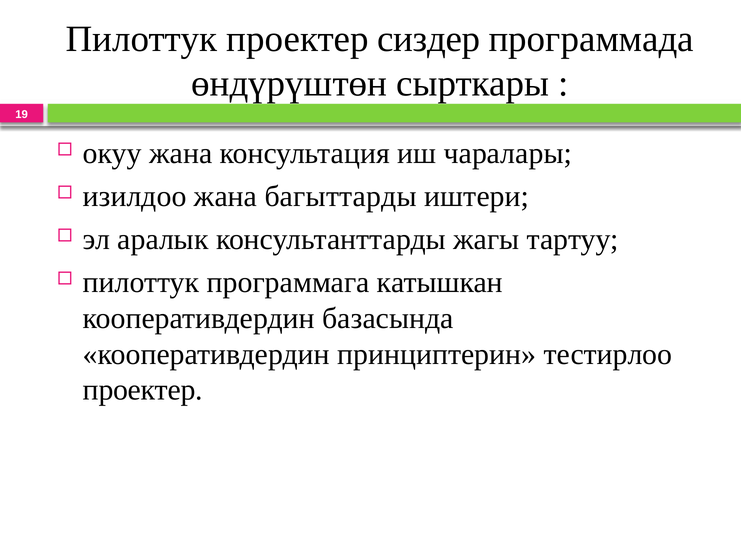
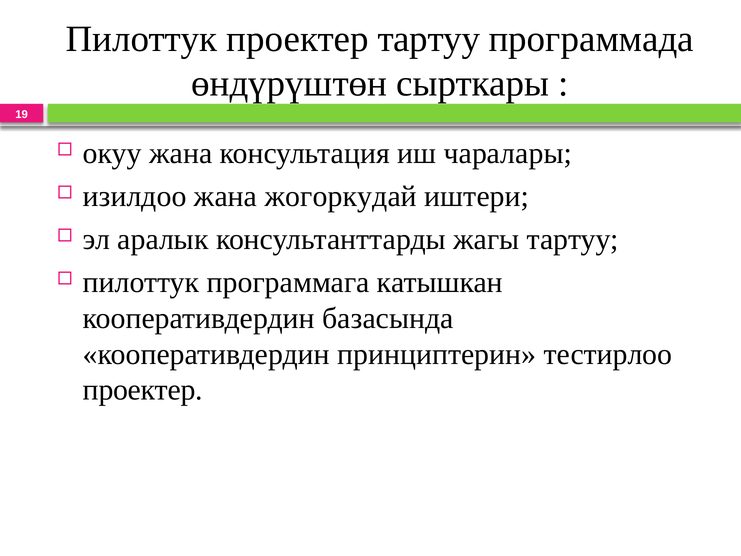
проектер сиздер: сиздер -> тартуу (429, 39)
багыттарды: багыттарды -> жогоркудай (341, 196)
